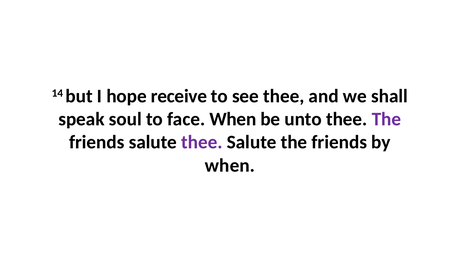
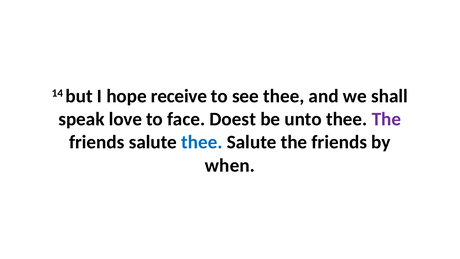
soul: soul -> love (125, 119)
face When: When -> Doest (233, 119)
thee colour: purple -> blue (202, 142)
